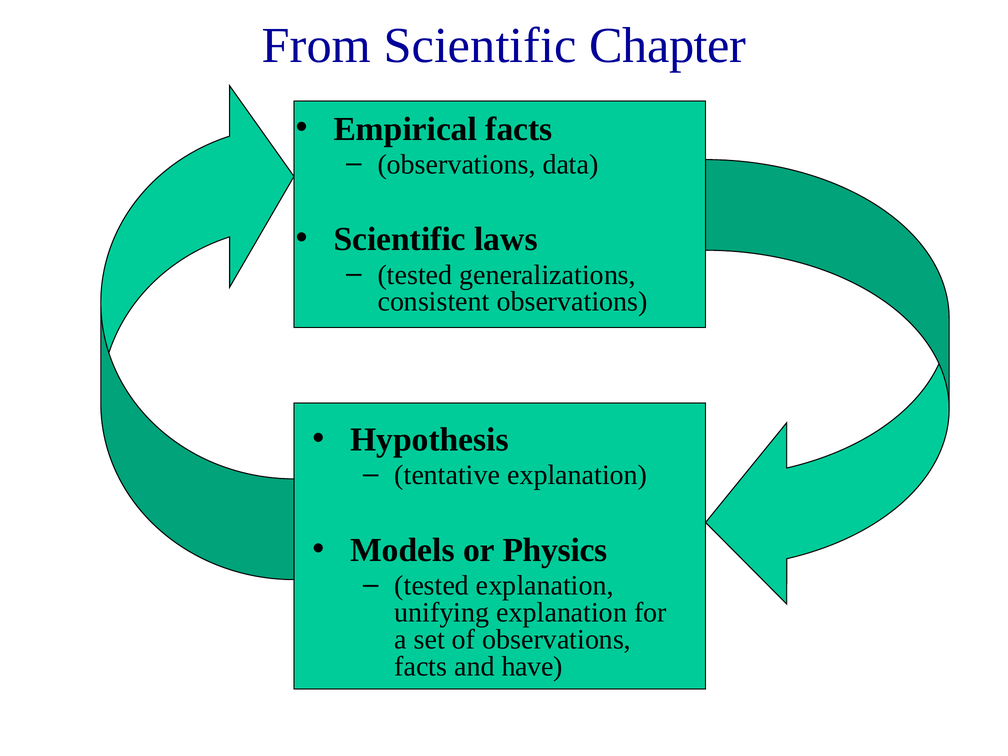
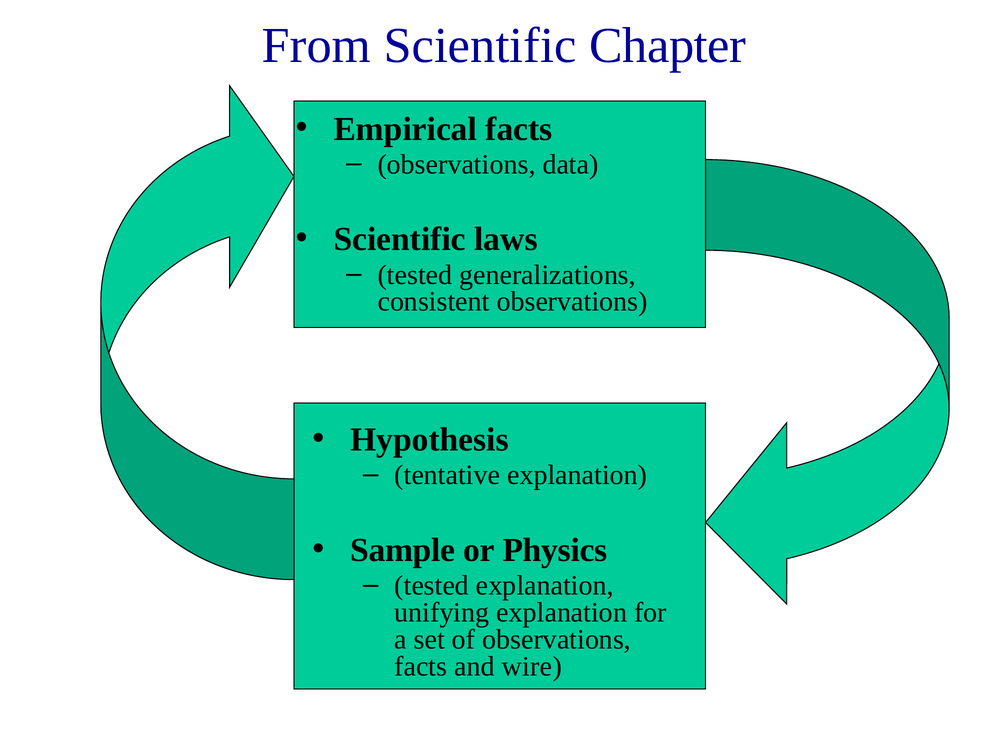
Models: Models -> Sample (403, 550)
have: have -> wire (532, 666)
